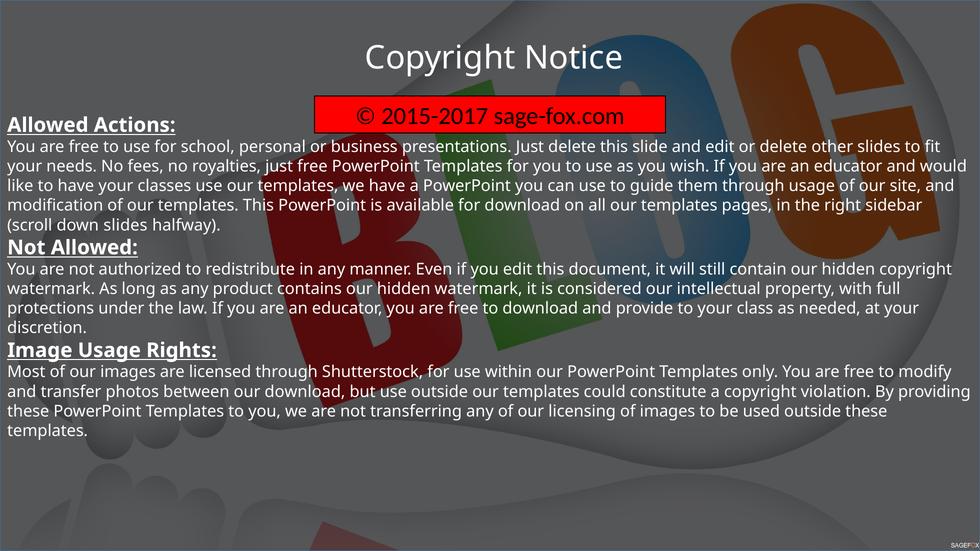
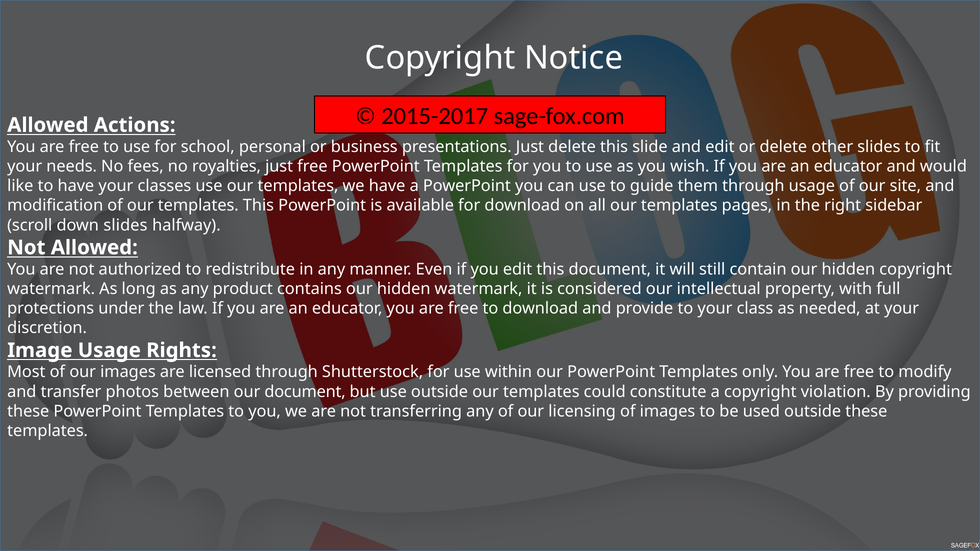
our download: download -> document (305, 392)
